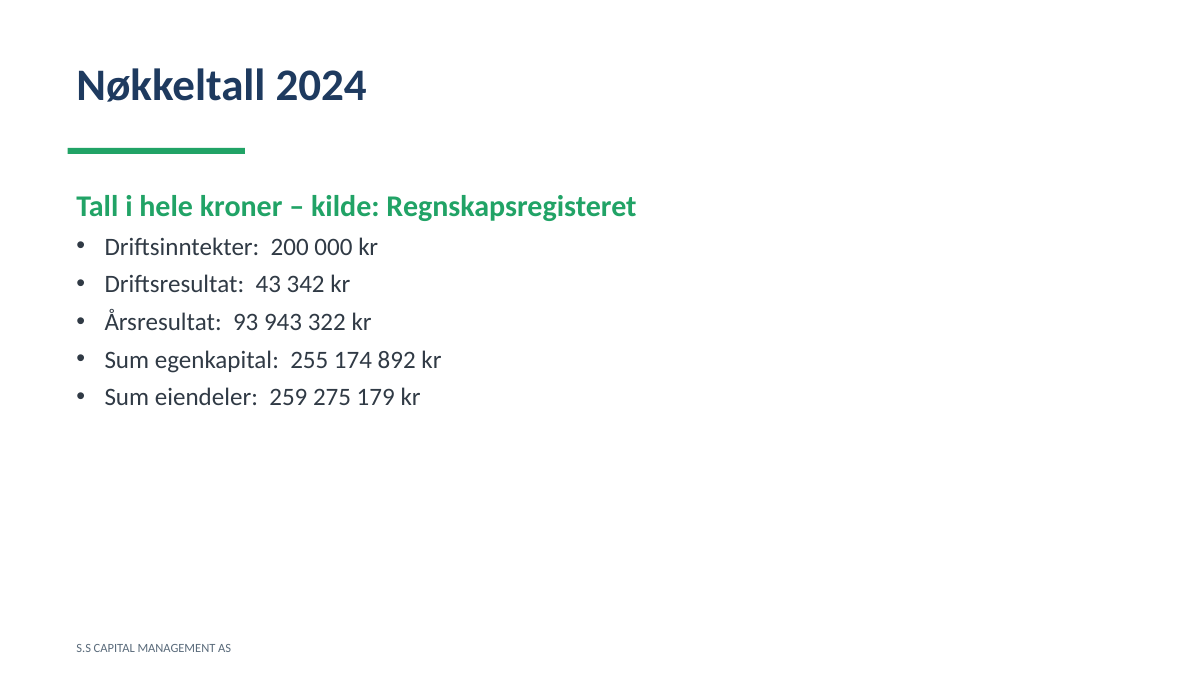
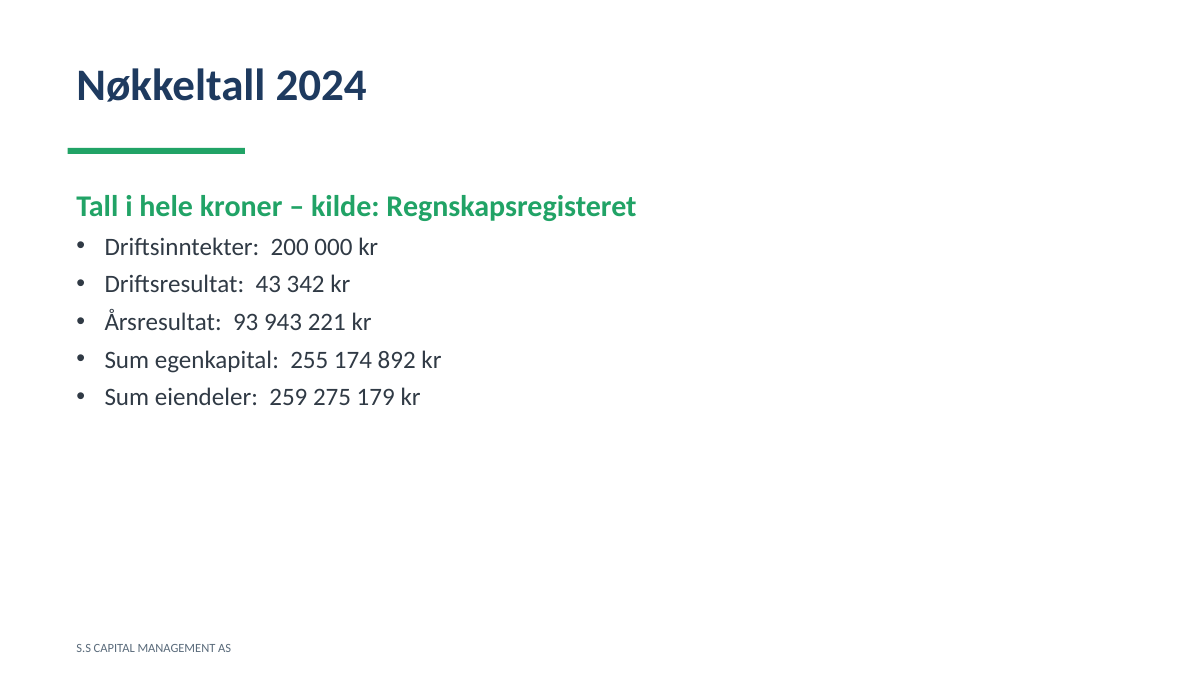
322: 322 -> 221 (327, 322)
